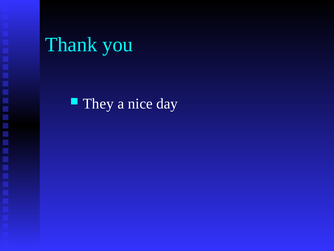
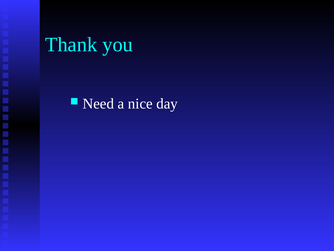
They: They -> Need (98, 103)
